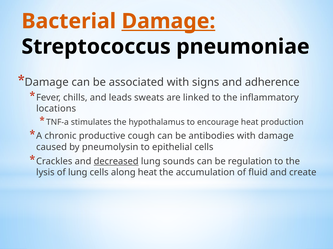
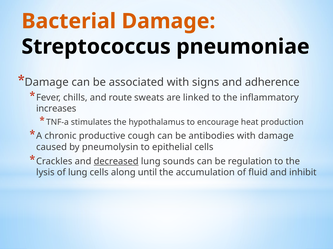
Damage underline: present -> none (168, 21)
leads: leads -> route (120, 98)
locations: locations -> increases (56, 109)
along heat: heat -> until (147, 173)
create: create -> inhibit (303, 173)
